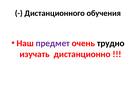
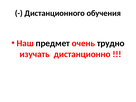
предмет colour: purple -> black (53, 43)
